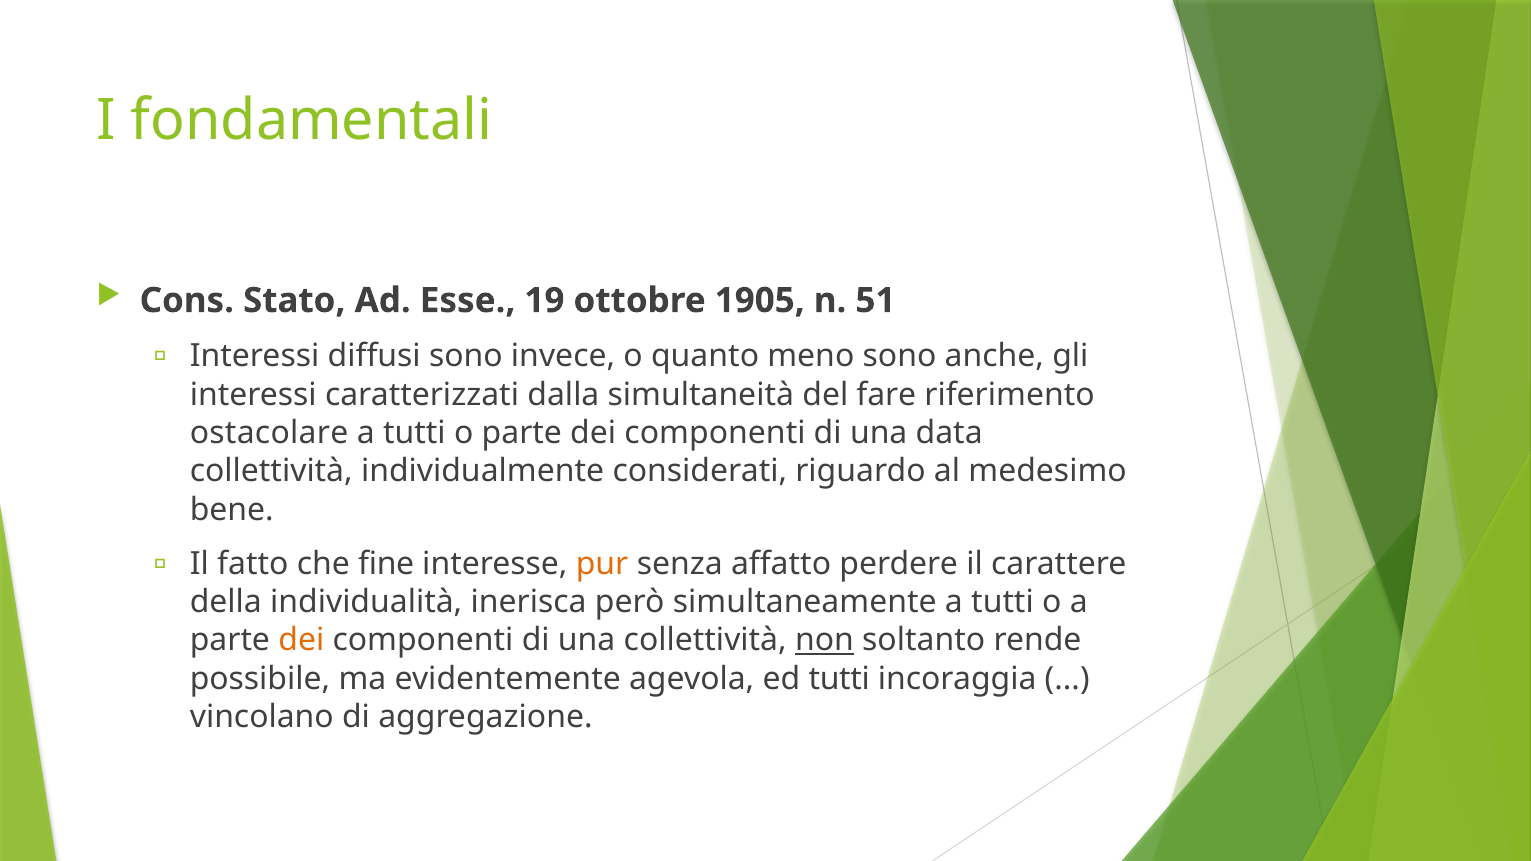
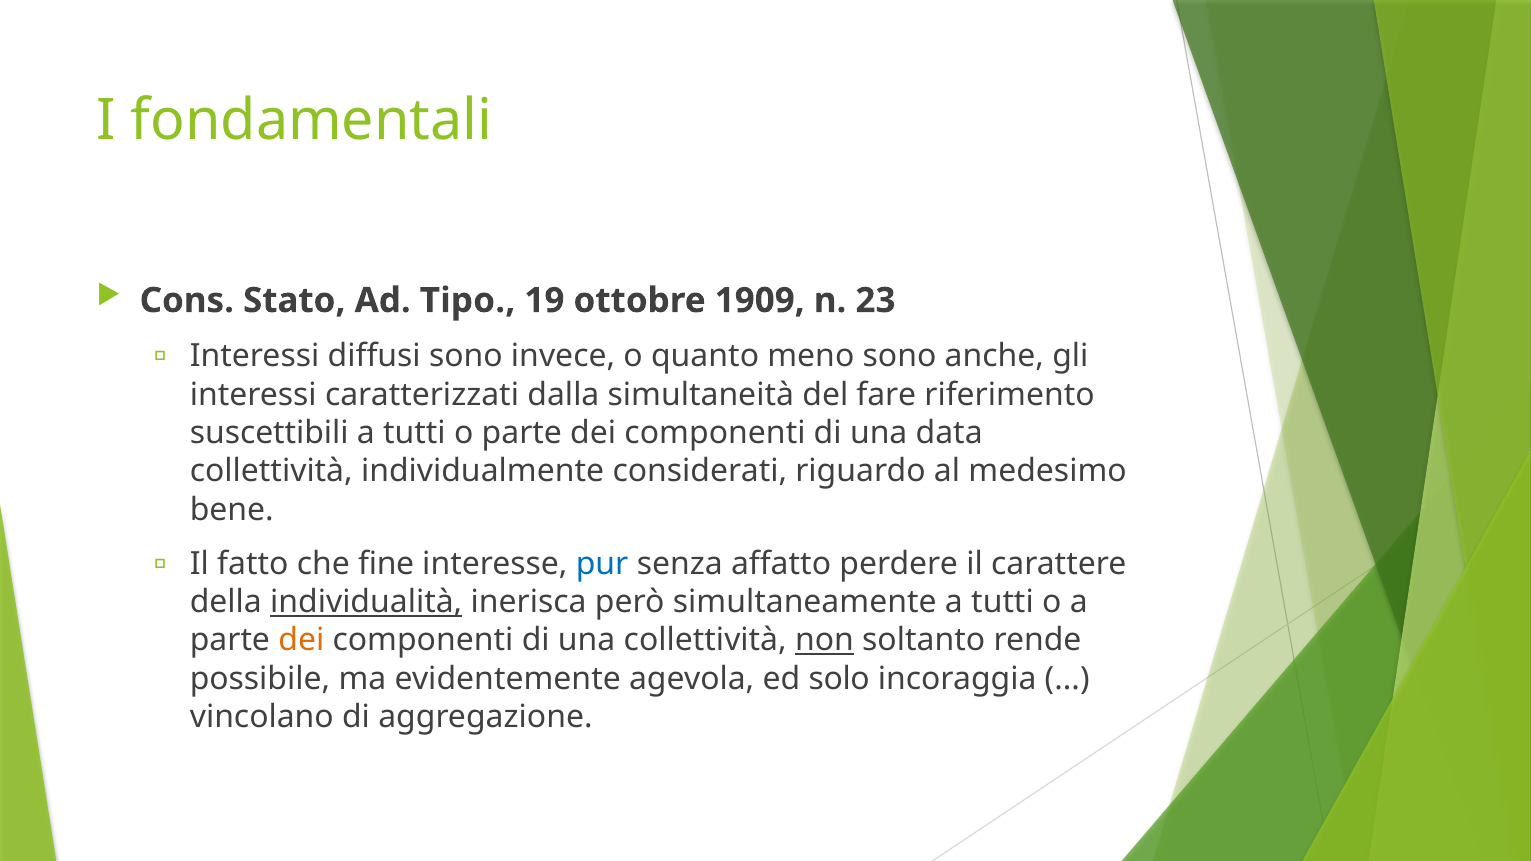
Esse: Esse -> Tipo (468, 301)
1905: 1905 -> 1909 (760, 301)
51: 51 -> 23 (875, 301)
ostacolare: ostacolare -> suscettibili (269, 433)
pur colour: orange -> blue (602, 564)
individualità underline: none -> present (366, 602)
ed tutti: tutti -> solo (839, 679)
